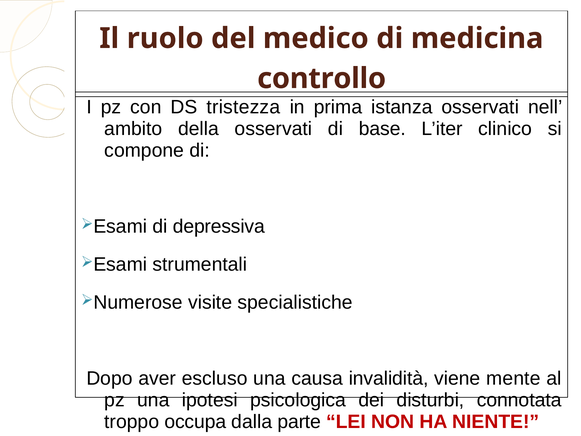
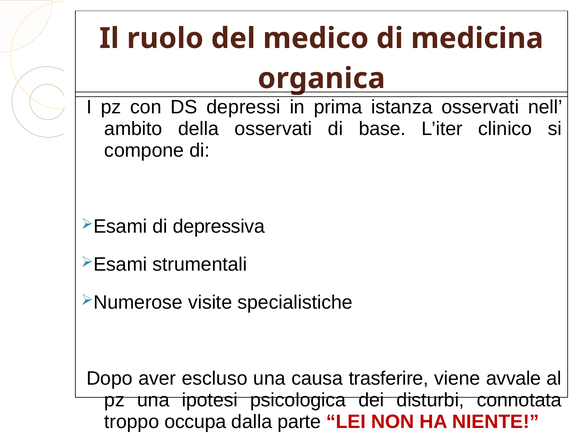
controllo: controllo -> organica (321, 78)
tristezza: tristezza -> depressi (243, 107)
invalidità: invalidità -> trasferire (389, 378)
mente: mente -> avvale (514, 378)
